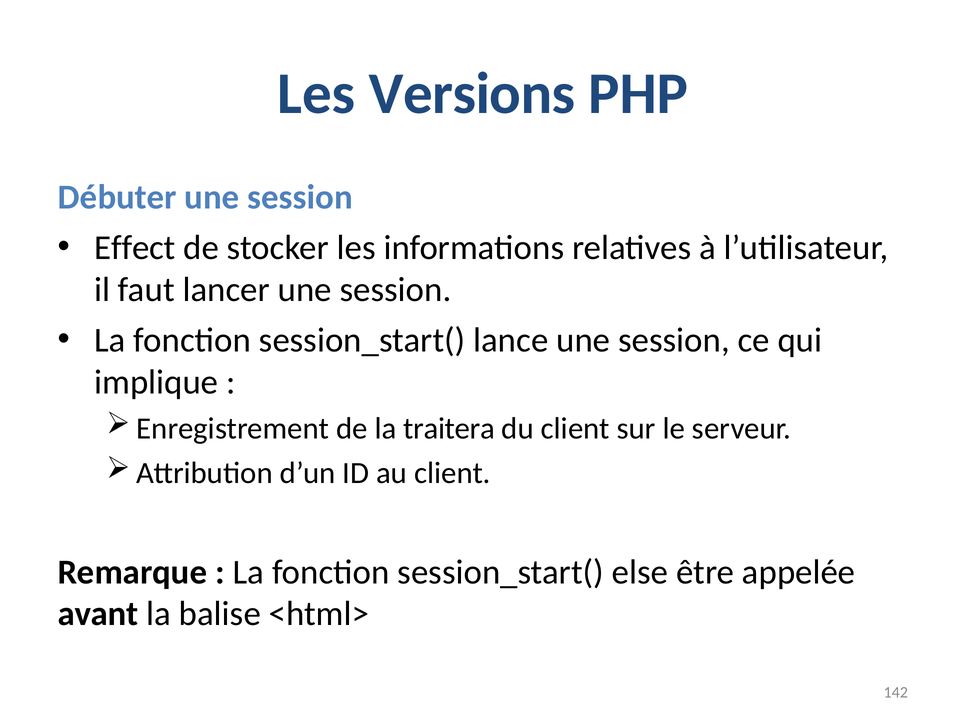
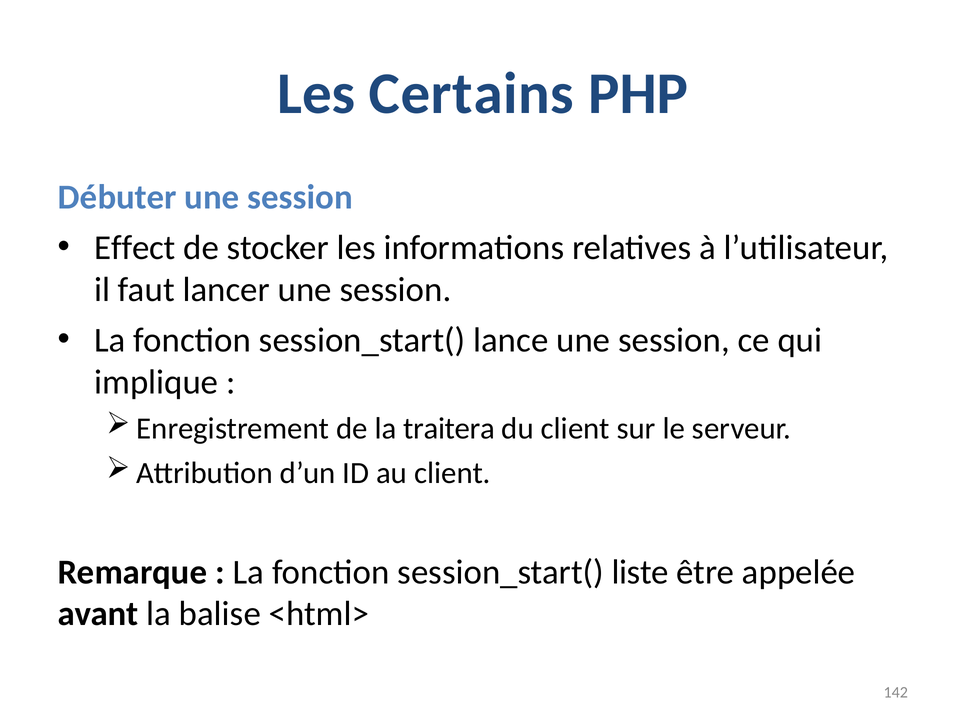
Versions: Versions -> Certains (471, 94)
else: else -> liste (640, 572)
